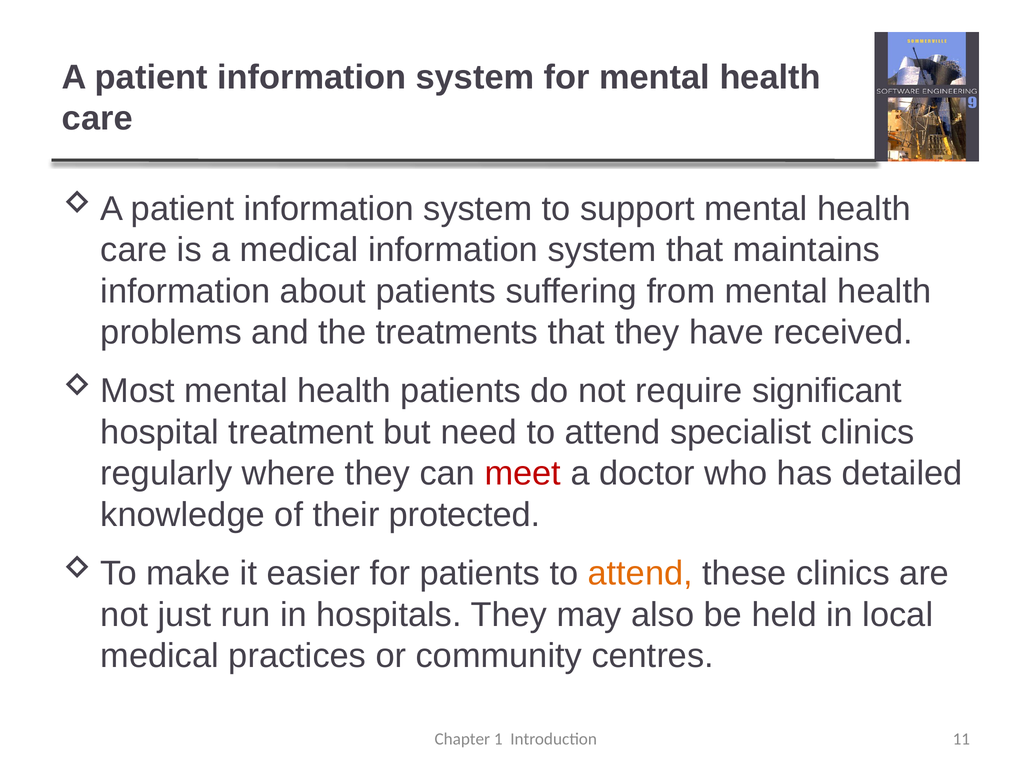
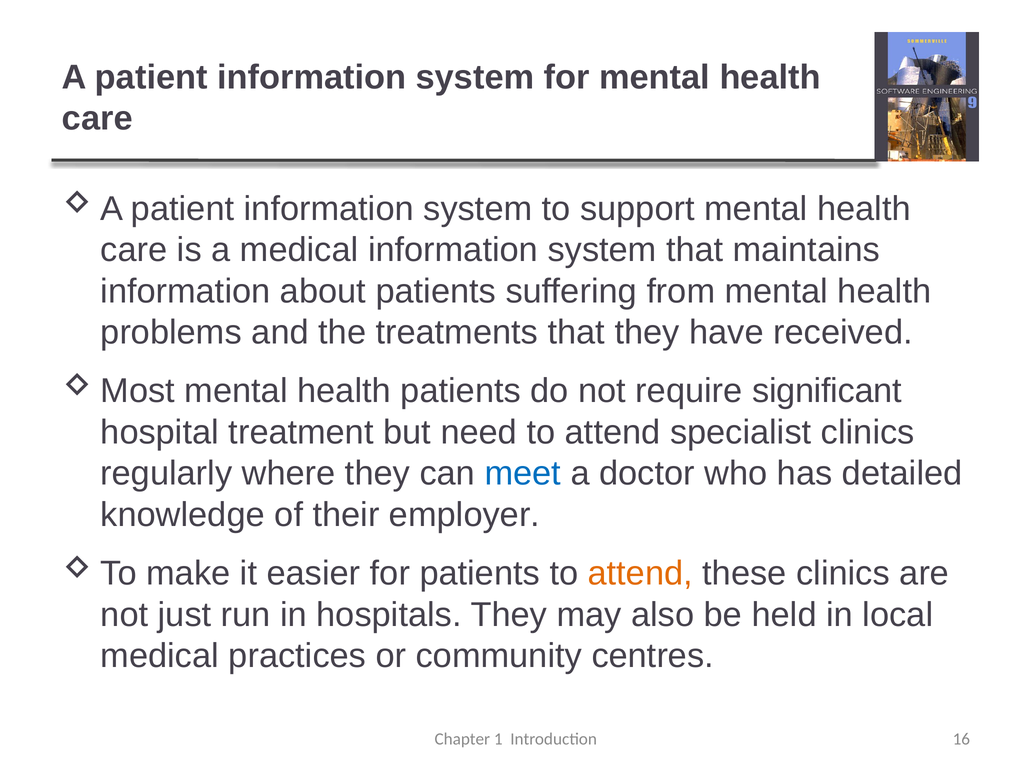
meet colour: red -> blue (523, 474)
protected: protected -> employer (464, 515)
11: 11 -> 16 (961, 739)
